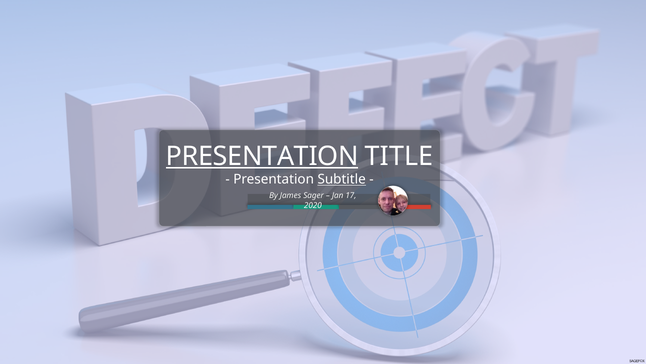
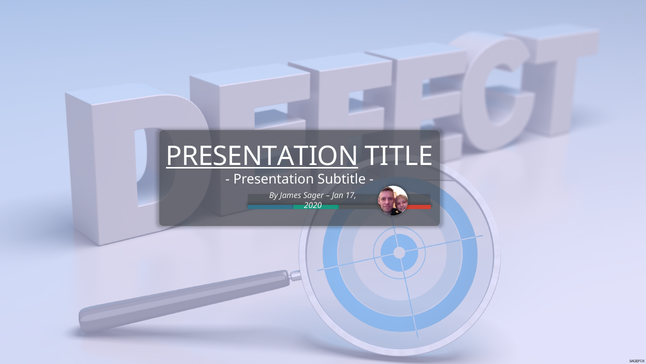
Subtitle underline: present -> none (342, 179)
